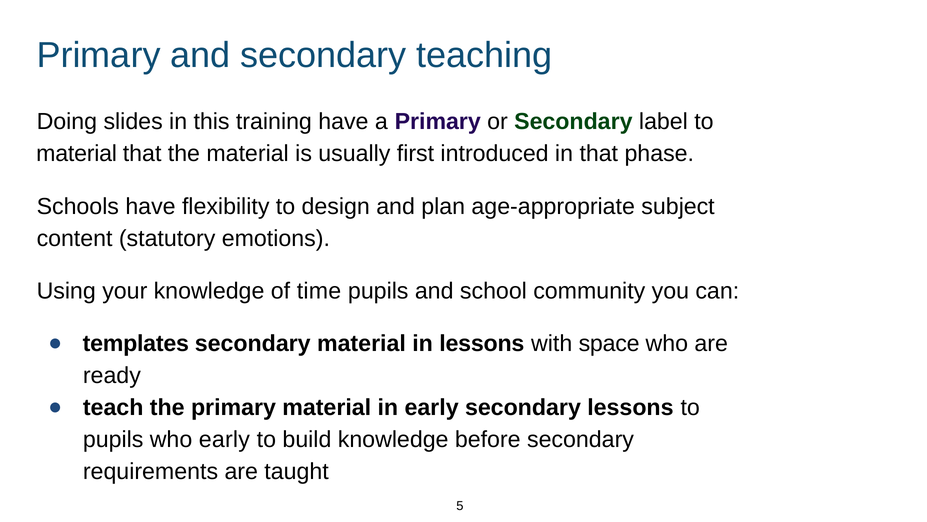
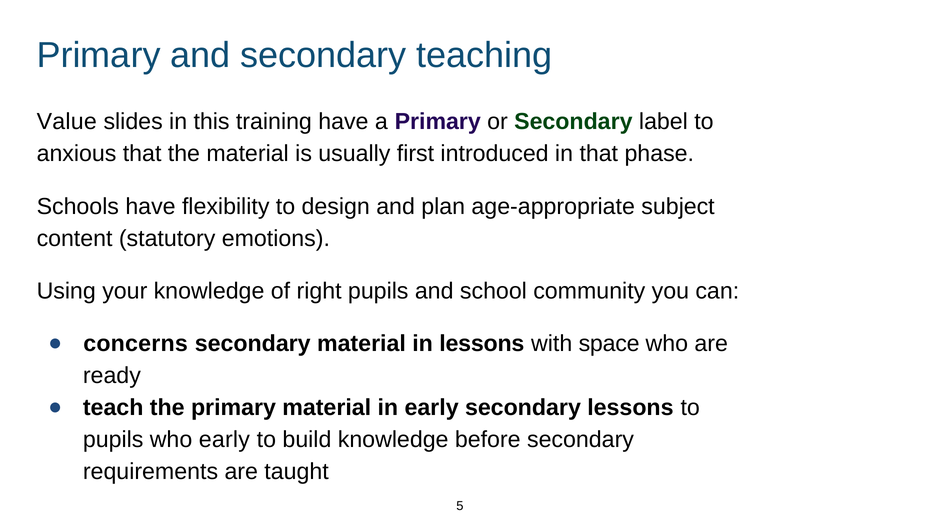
Doing: Doing -> Value (67, 122)
material: material -> anxious (77, 154)
time: time -> right (319, 291)
templates: templates -> concerns (136, 343)
